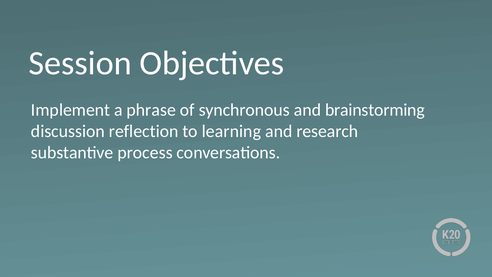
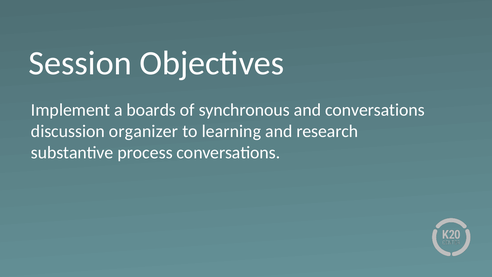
phrase: phrase -> boards (151, 110)
and brainstorming: brainstorming -> conversations (375, 110)
reflection: reflection -> organizer (144, 131)
